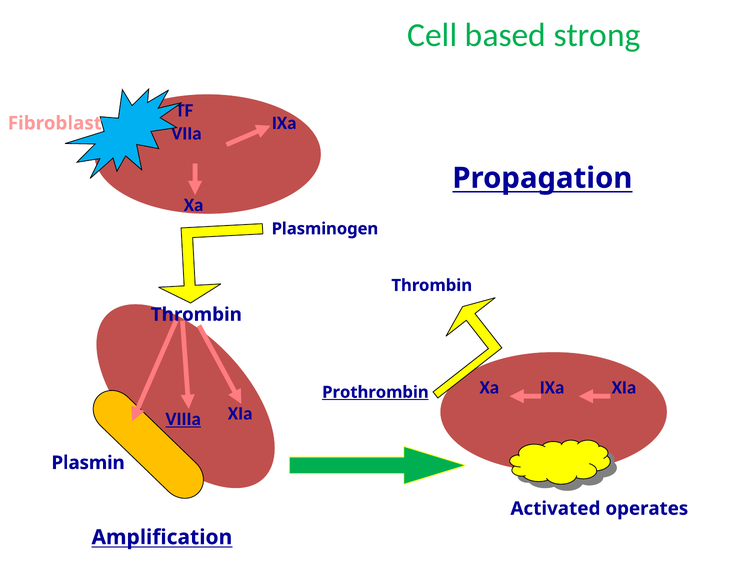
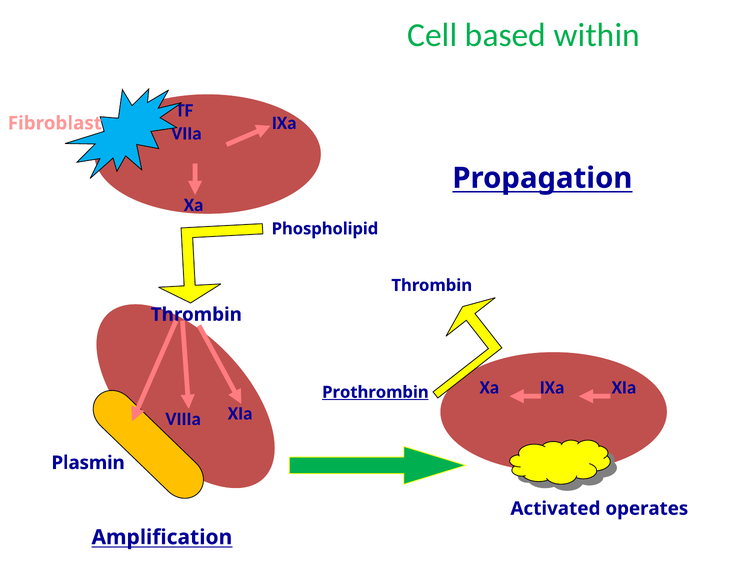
strong: strong -> within (597, 35)
Plasminogen: Plasminogen -> Phospholipid (325, 229)
VIIIa underline: present -> none (183, 419)
